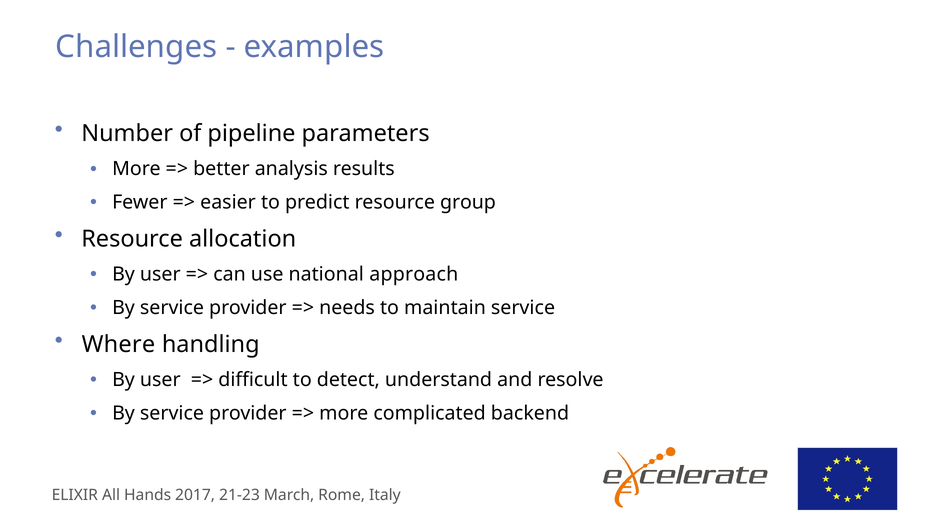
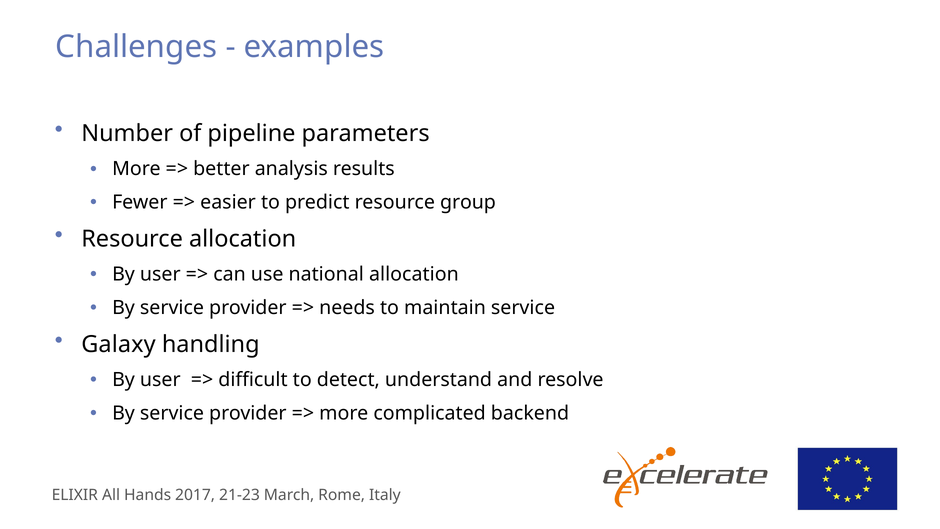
national approach: approach -> allocation (414, 274)
Where: Where -> Galaxy (118, 344)
